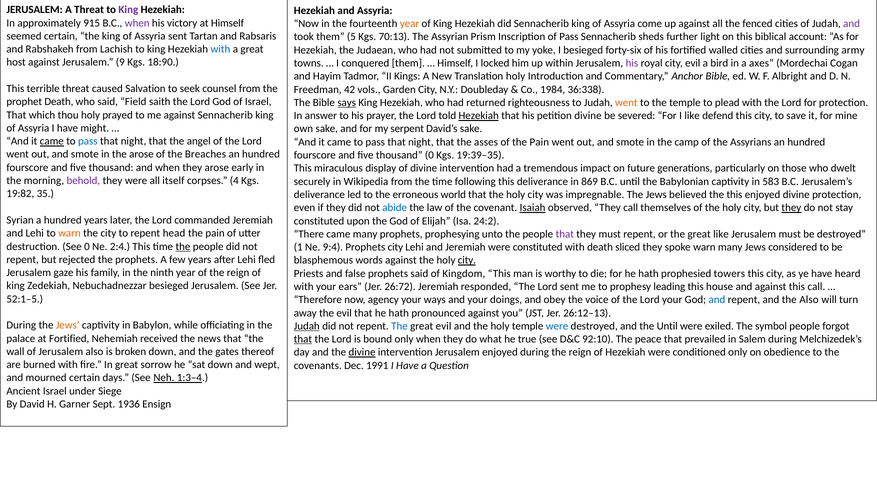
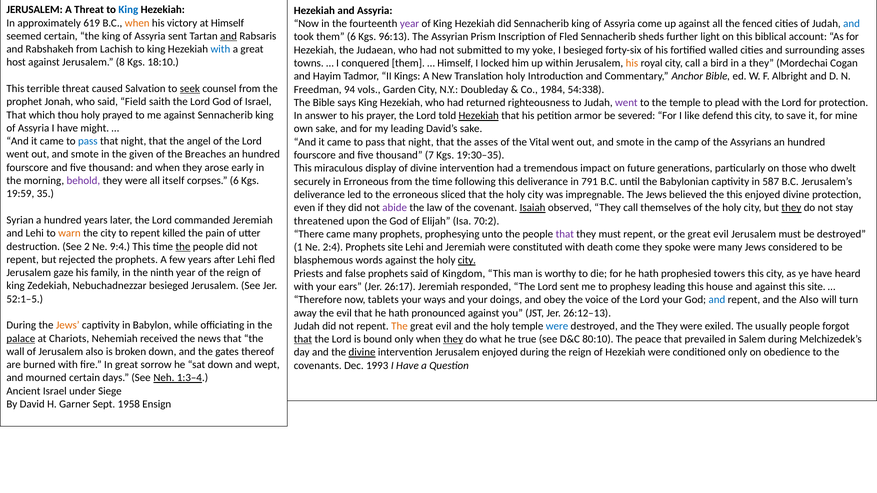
King colour: purple -> blue (128, 10)
915: 915 -> 619 (92, 23)
when colour: purple -> orange (137, 23)
year colour: orange -> purple (410, 24)
and colour: purple -> blue (852, 24)
and underline: none -> present (229, 36)
them 5: 5 -> 6 (351, 37)
70:13: 70:13 -> 96:13 (394, 37)
of Pass: Pass -> Fled (569, 37)
surrounding army: army -> asses (853, 50)
9: 9 -> 8 (120, 62)
18:90: 18:90 -> 18:10 (163, 62)
his colour: purple -> orange (632, 63)
city evil: evil -> call (693, 63)
a axes: axes -> they (761, 63)
seek underline: none -> present (190, 89)
42: 42 -> 94 (350, 89)
36:338: 36:338 -> 54:338 (586, 89)
prophet Death: Death -> Jonah (59, 102)
says underline: present -> none (347, 103)
went colour: orange -> purple (626, 103)
petition divine: divine -> armor (588, 116)
my serpent: serpent -> leading (407, 129)
came underline: present -> none (52, 141)
of the Pain: Pain -> Vital (539, 142)
the arose: arose -> given (141, 154)
thousand 0: 0 -> 7 (429, 155)
19:39–35: 19:39–35 -> 19:30–35 (480, 155)
corpses 4: 4 -> 6 (234, 181)
in Wikipedia: Wikipedia -> Erroneous (366, 182)
869: 869 -> 791 (590, 182)
583: 583 -> 587 (771, 182)
19:82: 19:82 -> 19:59 (20, 194)
world: world -> sliced (453, 195)
abide colour: blue -> purple (395, 208)
constituted: constituted -> threatened (319, 221)
24:2: 24:2 -> 70:2 (486, 221)
head: head -> killed (174, 233)
or the great like: like -> evil (721, 234)
See 0: 0 -> 2 (87, 247)
2:4: 2:4 -> 9:4 (120, 247)
9:4: 9:4 -> 2:4 (333, 247)
Prophets city: city -> site (395, 247)
death sliced: sliced -> come (628, 247)
spoke warn: warn -> were (704, 247)
26:72: 26:72 -> 26:17 (400, 287)
this call: call -> site (816, 287)
agency: agency -> tablets (383, 300)
Judah underline: present -> none (307, 326)
The colour: blue -> orange (399, 326)
the Until: Until -> They (667, 326)
symbol: symbol -> usually (771, 326)
palace underline: none -> present (21, 339)
at Fortified: Fortified -> Chariots (69, 339)
they underline: none -> present (453, 339)
92:10: 92:10 -> 80:10 (598, 339)
1991: 1991 -> 1993 (377, 366)
1936: 1936 -> 1958 (129, 404)
